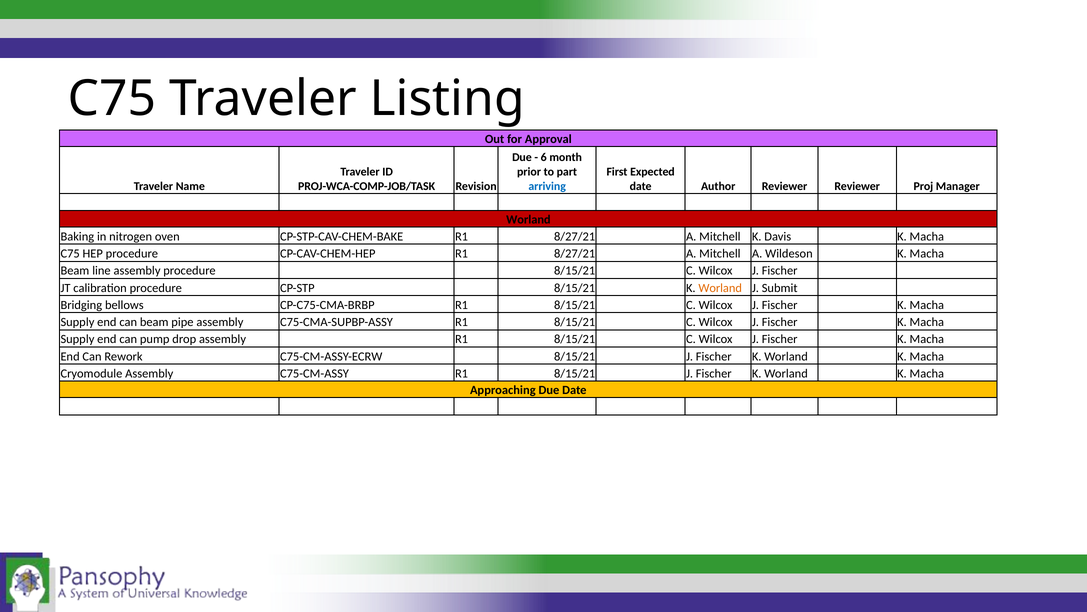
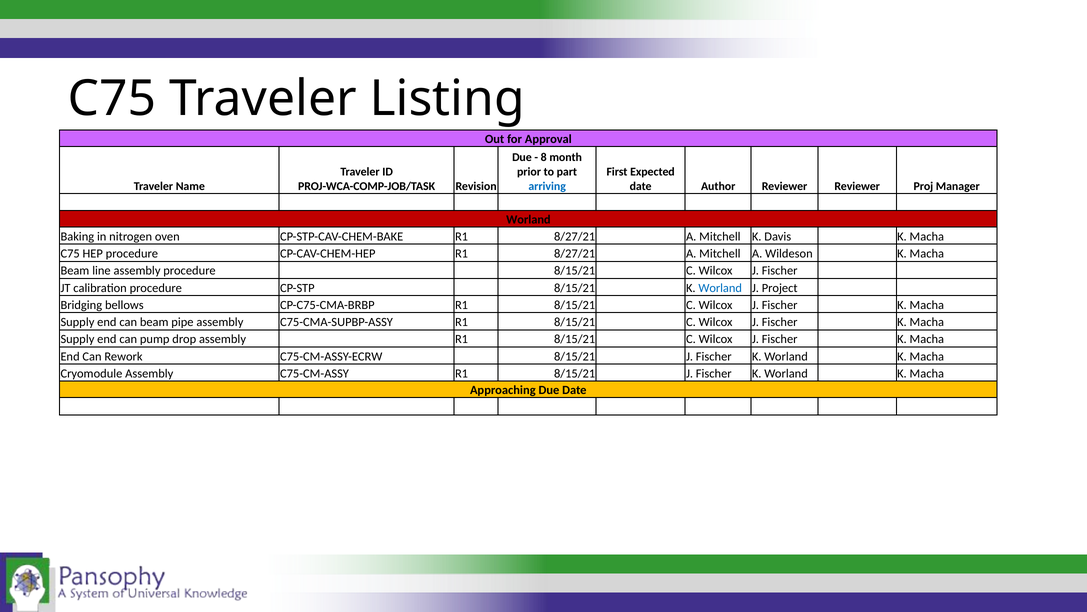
6: 6 -> 8 (544, 157)
Worland colour: orange -> blue (720, 288)
Submit: Submit -> Project (780, 288)
